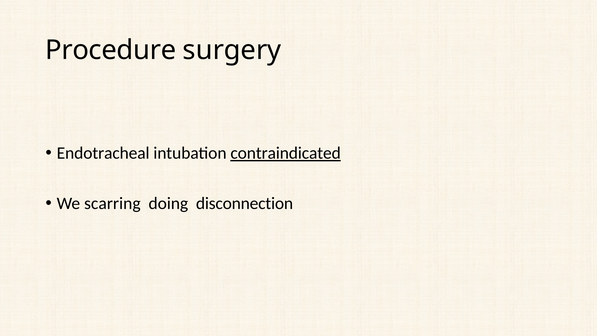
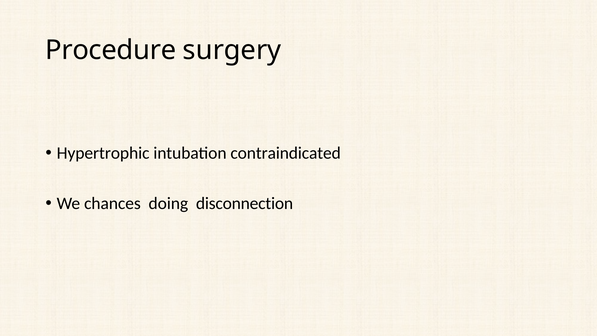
Endotracheal: Endotracheal -> Hypertrophic (103, 153)
contraindicated underline: present -> none (286, 153)
scarring: scarring -> chances (112, 203)
